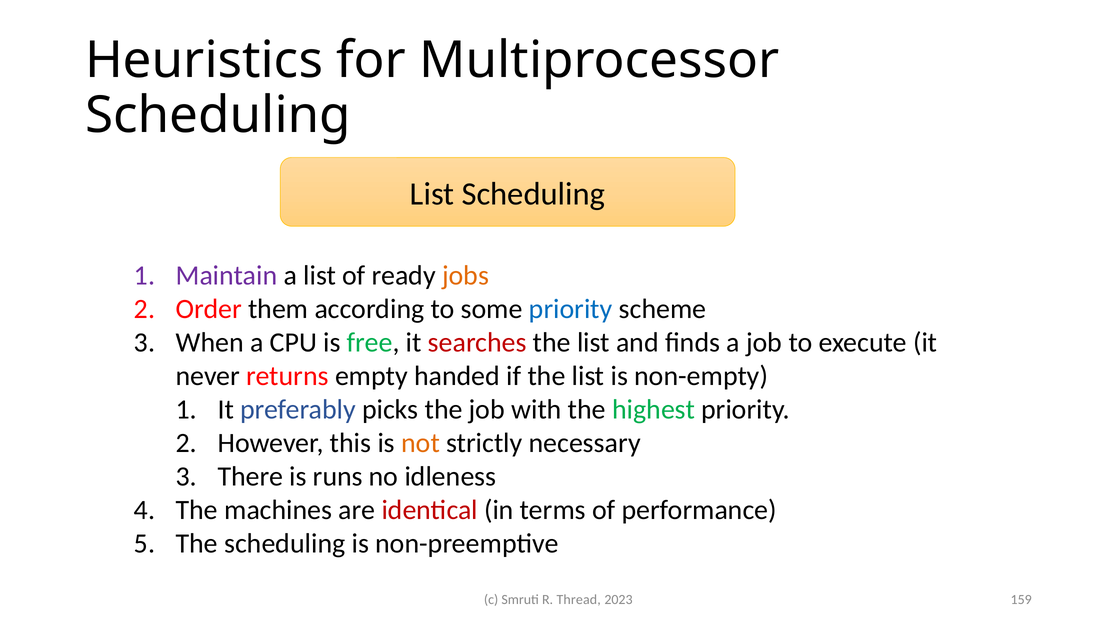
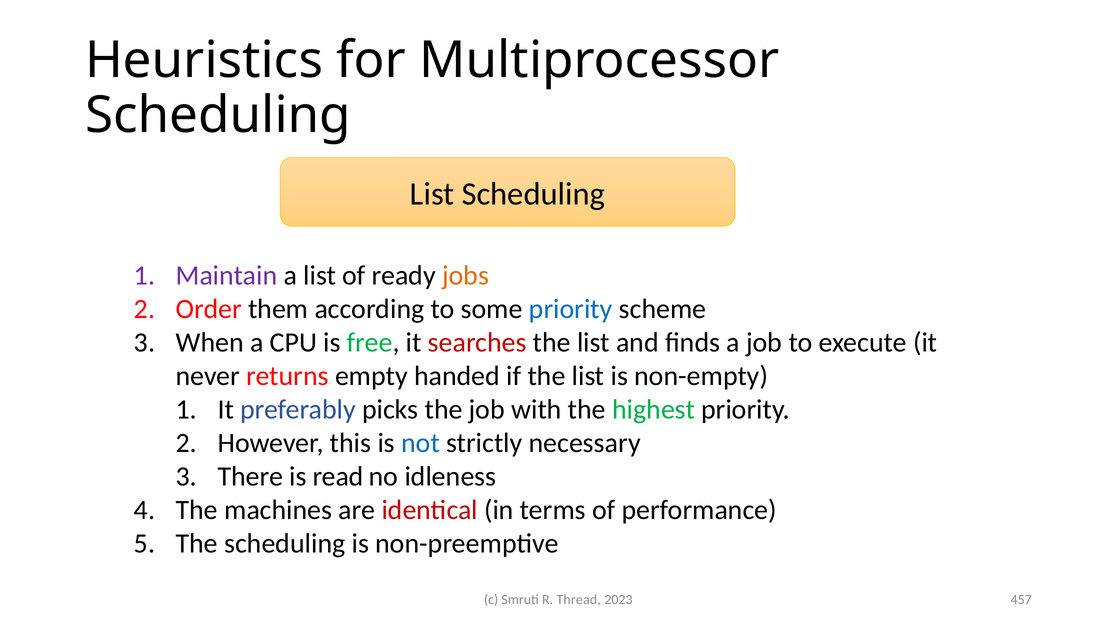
not colour: orange -> blue (421, 443)
runs: runs -> read (338, 477)
159: 159 -> 457 (1021, 600)
